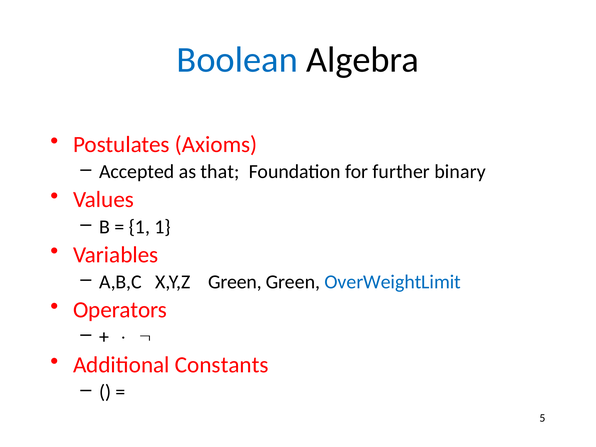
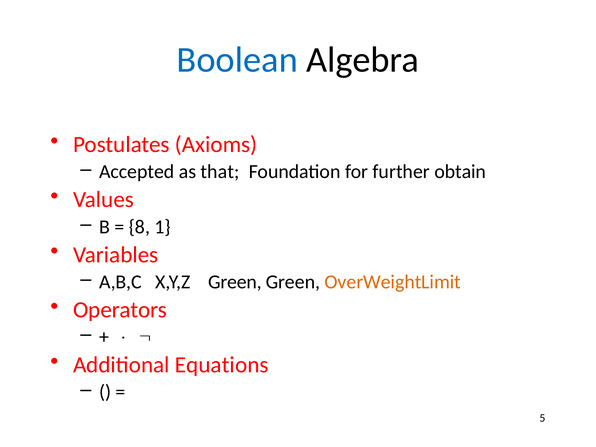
binary: binary -> obtain (460, 172)
1: 1 -> 8 (139, 227)
OverWeightLimit colour: blue -> orange (393, 282)
Constants: Constants -> Equations (222, 365)
